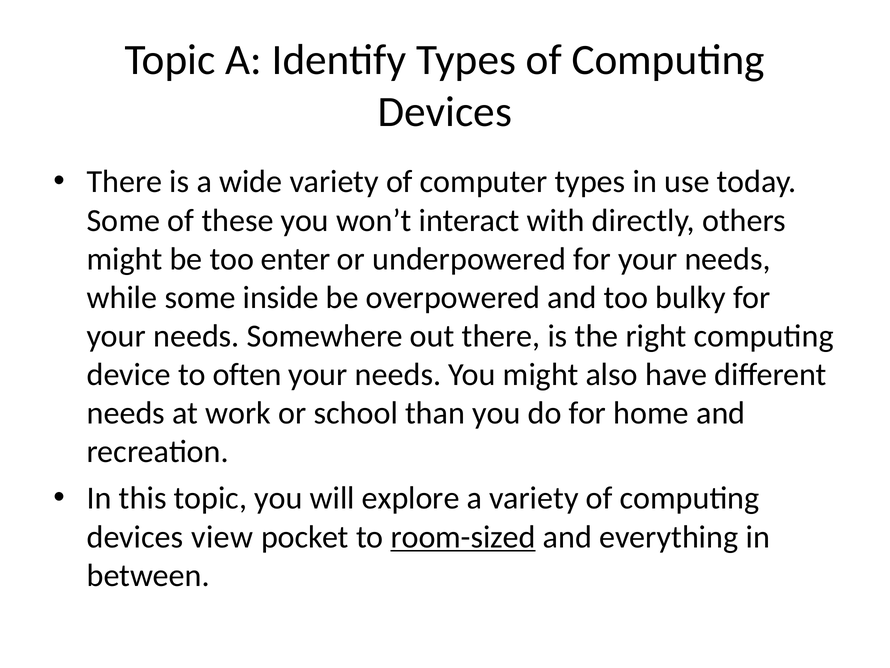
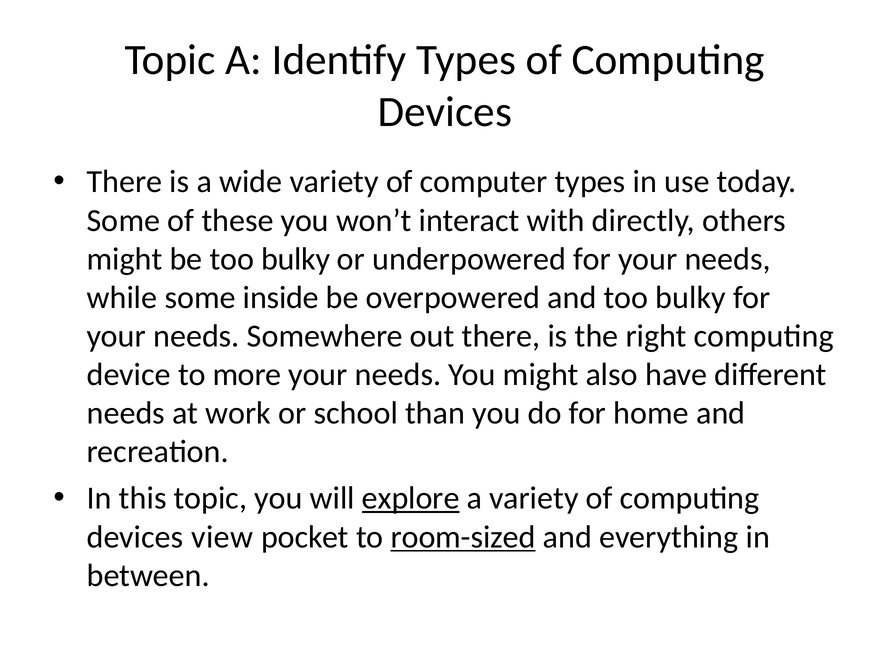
be too enter: enter -> bulky (296, 259)
often: often -> more (247, 374)
explore underline: none -> present (411, 498)
